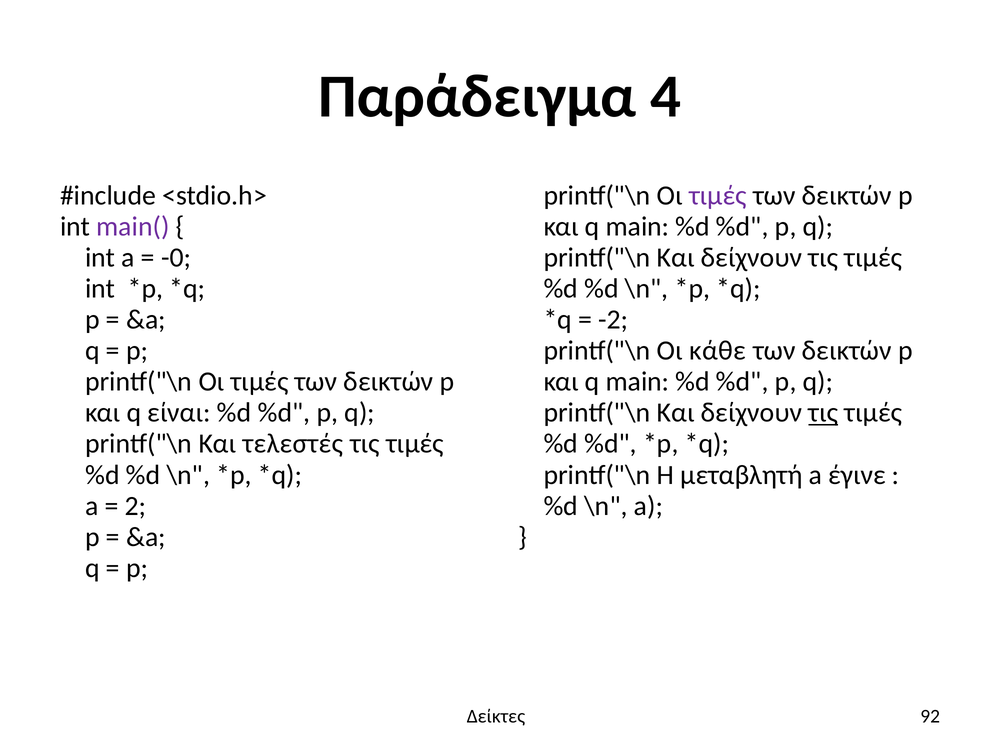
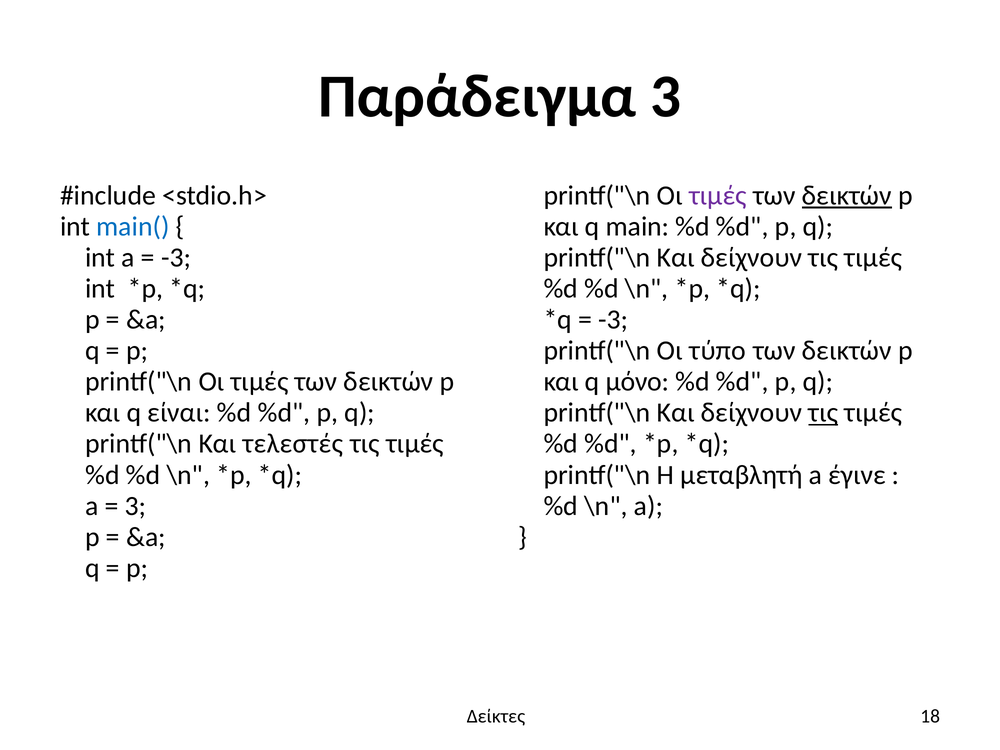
Παράδειγμα 4: 4 -> 3 (666, 97)
δεικτών underline: none -> present (847, 196)
main( colour: purple -> blue (133, 227)
-0: -0 -> -3 (176, 258)
-2: -2 -> -3 (613, 320)
κάθε: κάθε -> τύπο (718, 351)
main: main -> μόνο (638, 382)
2: 2 -> 3 (136, 506)
92: 92 -> 18 (930, 716)
